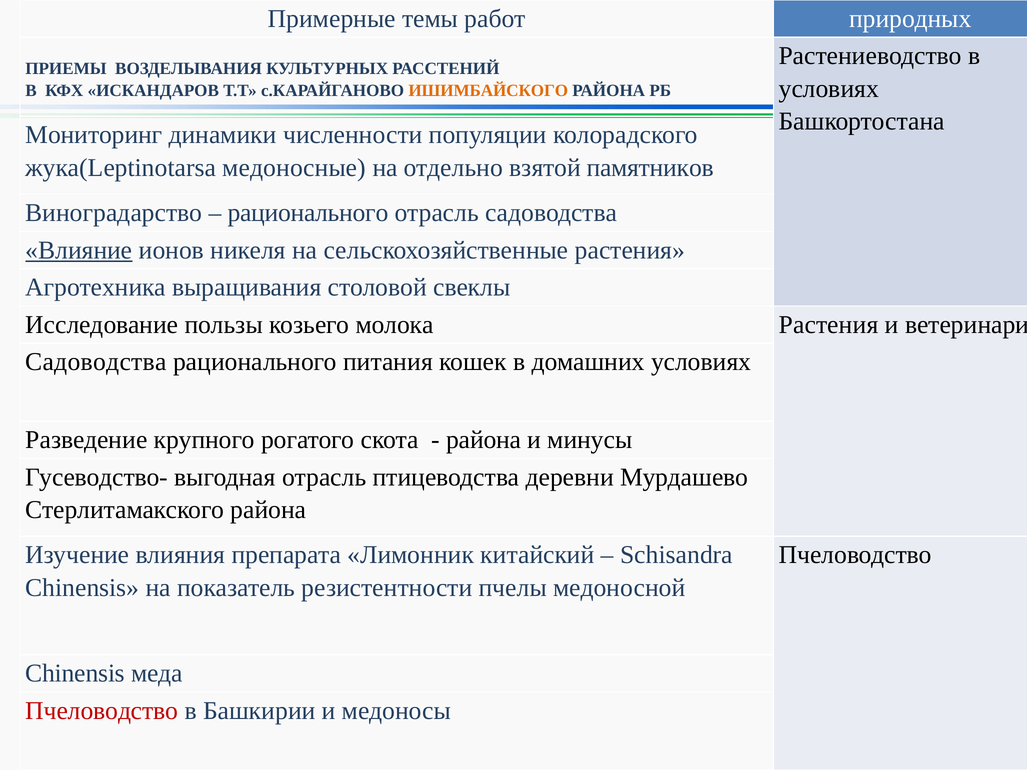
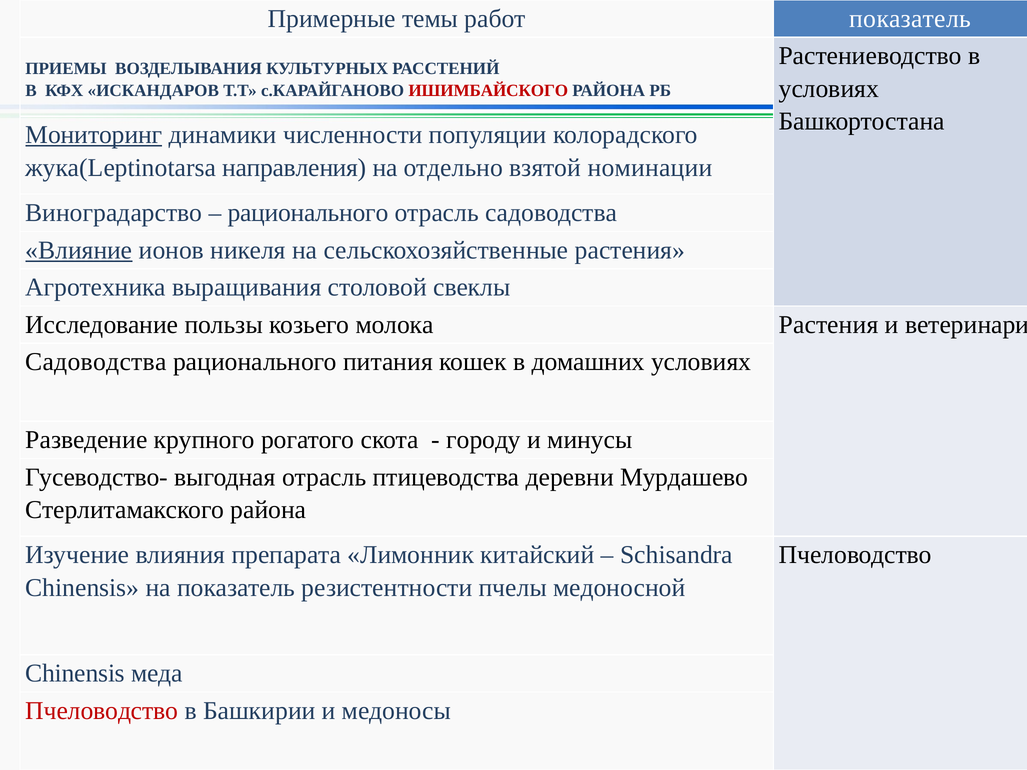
работ природных: природных -> показатель (910, 19)
ИШИМБАЙСКОГО colour: orange -> red (488, 91)
Мониторинг underline: none -> present (94, 135)
медоносные: медоносные -> направления (294, 168)
памятников: памятников -> номинации (650, 168)
района: района -> городу (484, 440)
